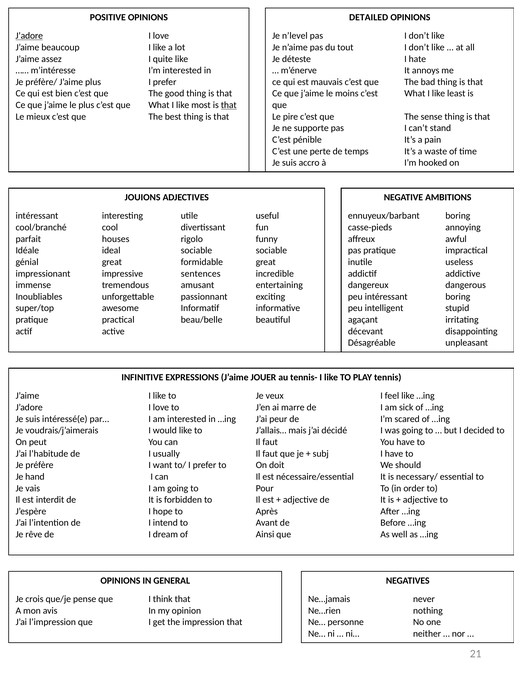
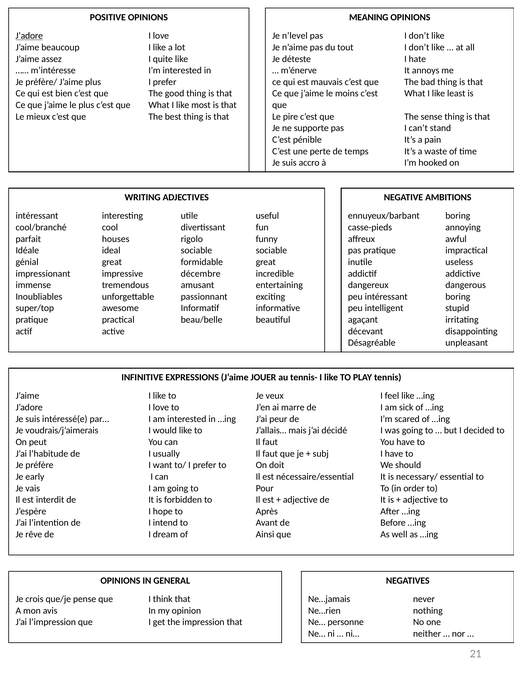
DETAILED: DETAILED -> MEANING (369, 17)
that underline: present -> none (229, 105)
JOUIONS: JOUIONS -> WRITING (143, 197)
sentences: sentences -> décembre (201, 274)
hand: hand -> early (35, 477)
